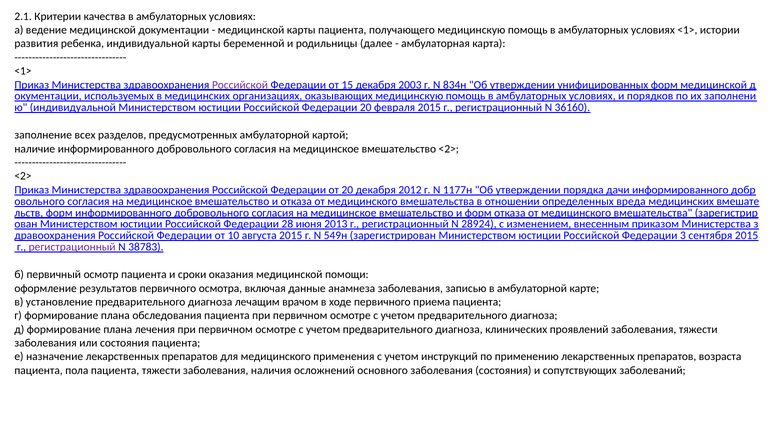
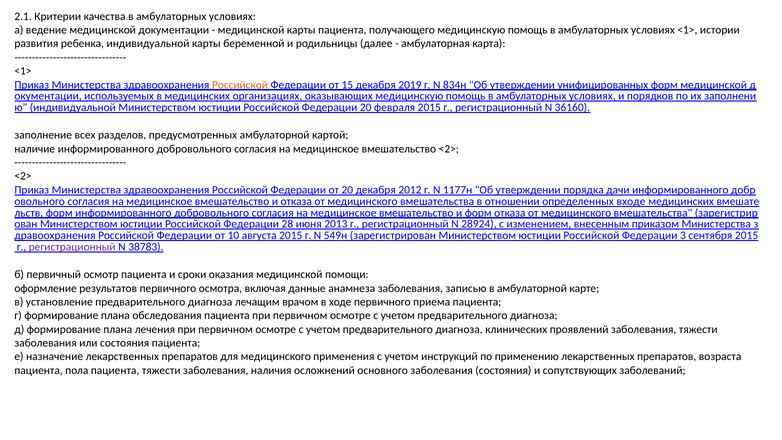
Российской colour: purple -> orange (240, 85)
2003: 2003 -> 2019 (410, 85)
вреда: вреда -> входе (631, 201)
